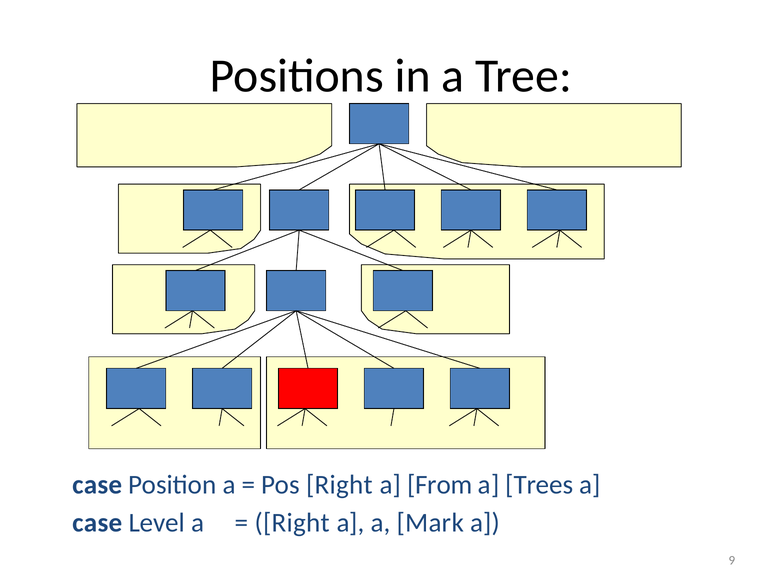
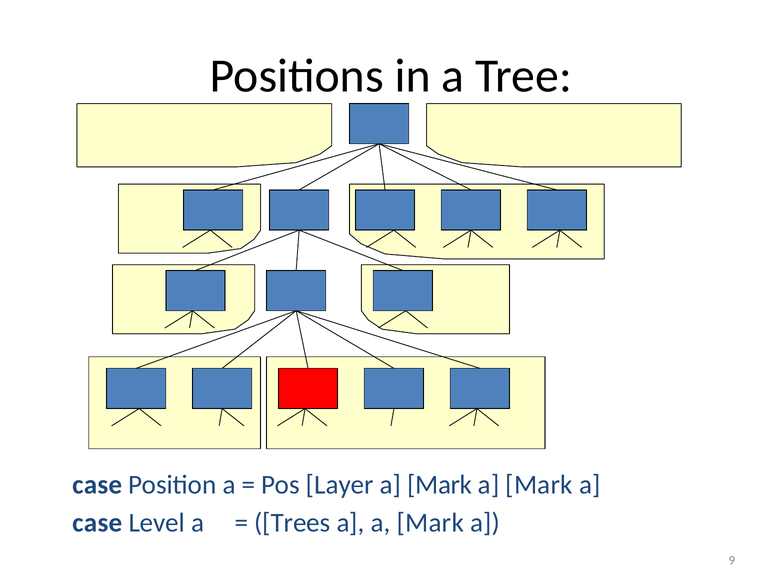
Pos Right: Right -> Layer (340, 484)
From: From -> Mark (440, 484)
Trees: Trees -> Mark (539, 484)
Right: Right -> Trees (292, 522)
